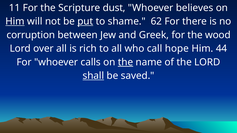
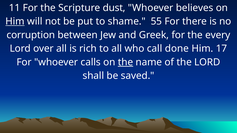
put underline: present -> none (85, 21)
62: 62 -> 55 (156, 21)
wood: wood -> every (218, 35)
hope: hope -> done (177, 49)
44: 44 -> 17 (221, 49)
shall underline: present -> none (93, 76)
